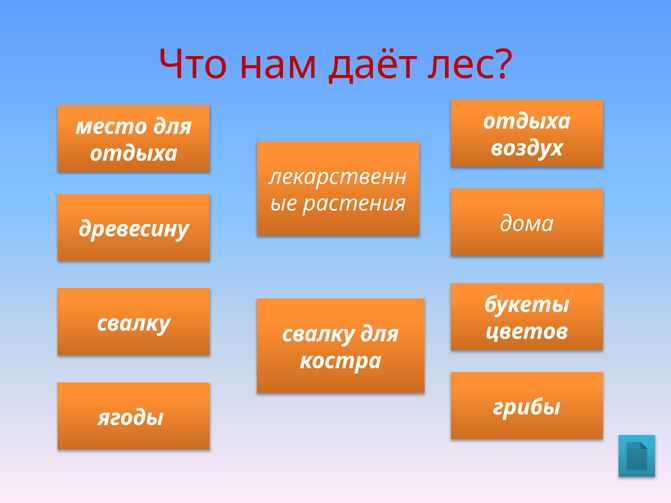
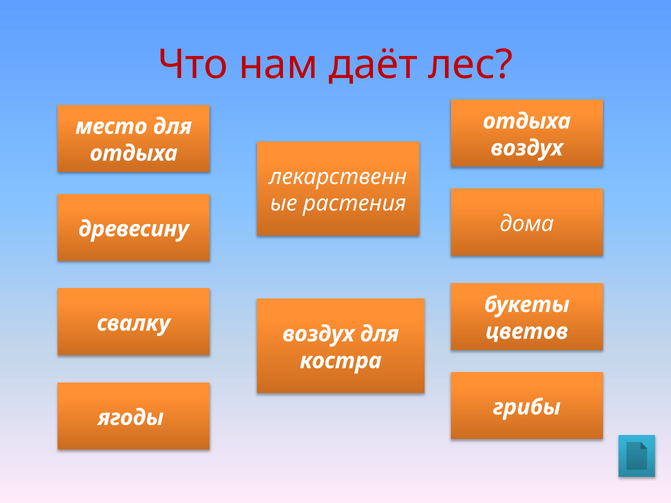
свалку: свалку -> воздух (318, 334)
